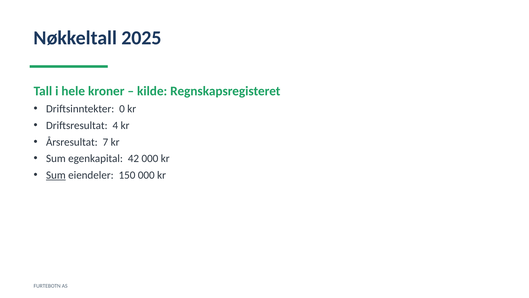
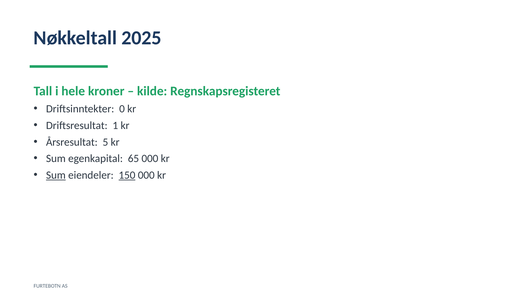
4: 4 -> 1 (115, 125)
7: 7 -> 5 (105, 142)
42: 42 -> 65 (133, 158)
150 underline: none -> present (127, 175)
